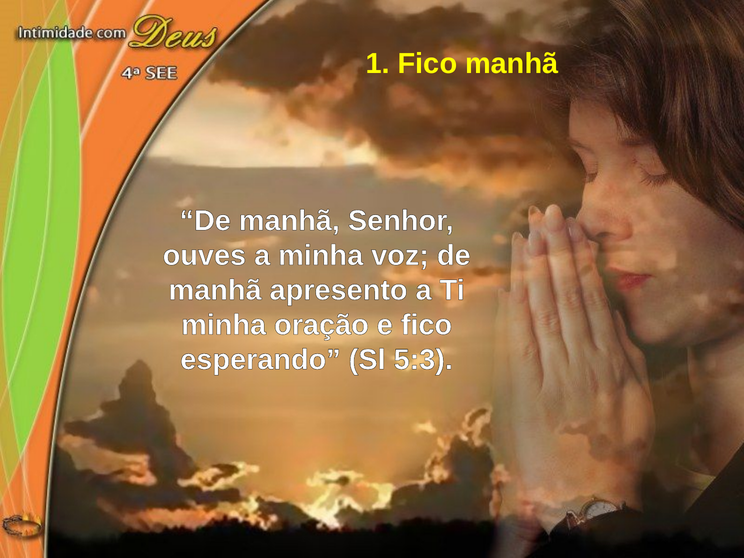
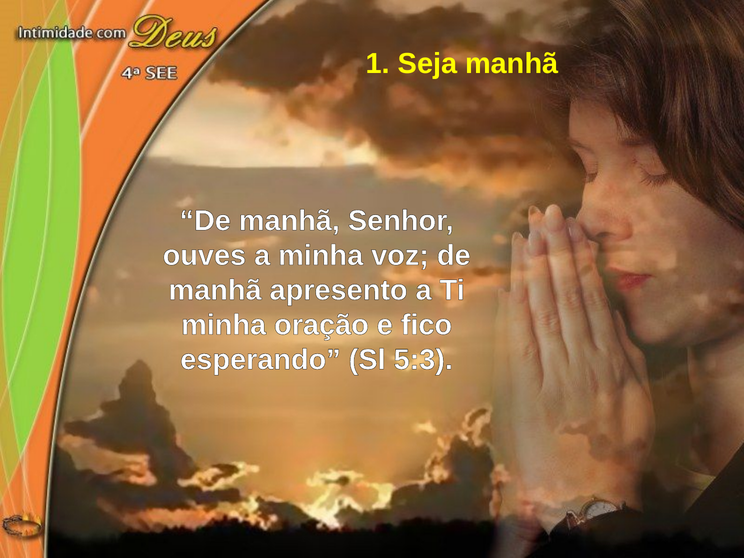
1 Fico: Fico -> Seja (427, 64)
